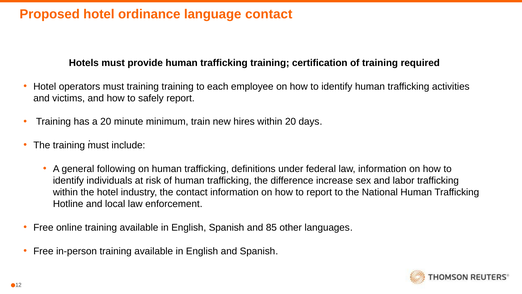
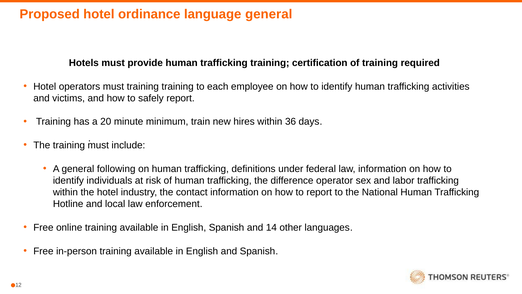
language contact: contact -> general (269, 14)
within 20: 20 -> 36 (291, 122)
increase: increase -> operator (335, 180)
85: 85 -> 14 (271, 227)
